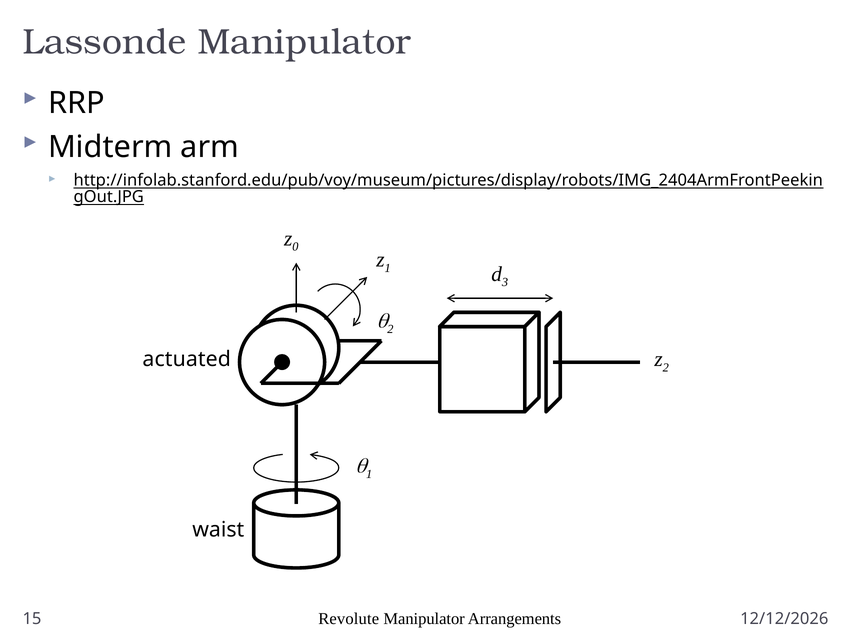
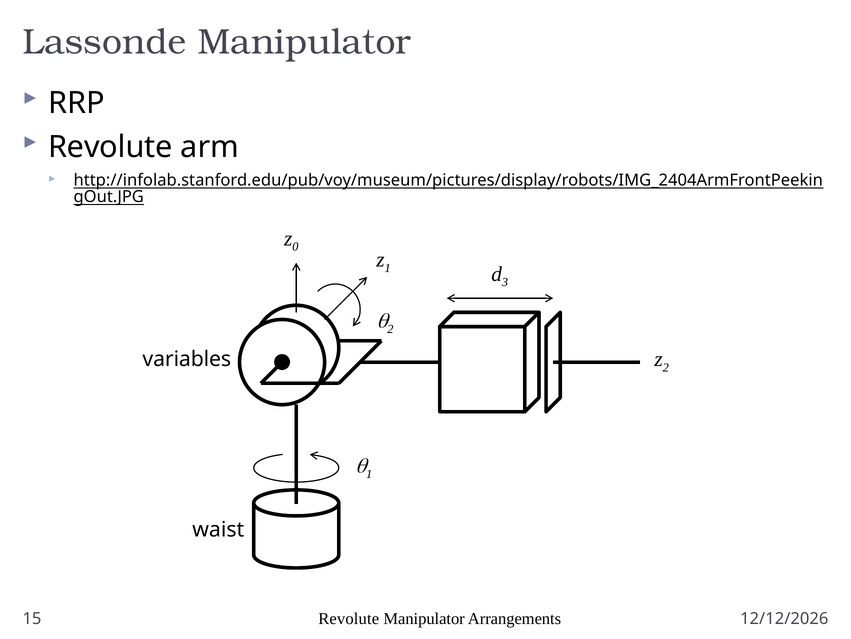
Midterm: Midterm -> Revolute (110, 147)
actuated: actuated -> variables (187, 359)
